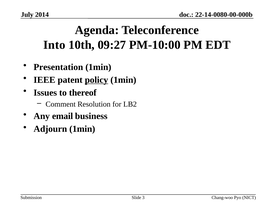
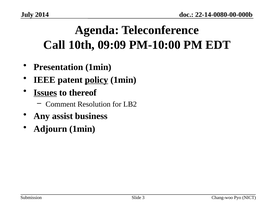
Into: Into -> Call (54, 45)
09:27: 09:27 -> 09:09 (112, 45)
Issues underline: none -> present (45, 92)
email: email -> assist (62, 116)
